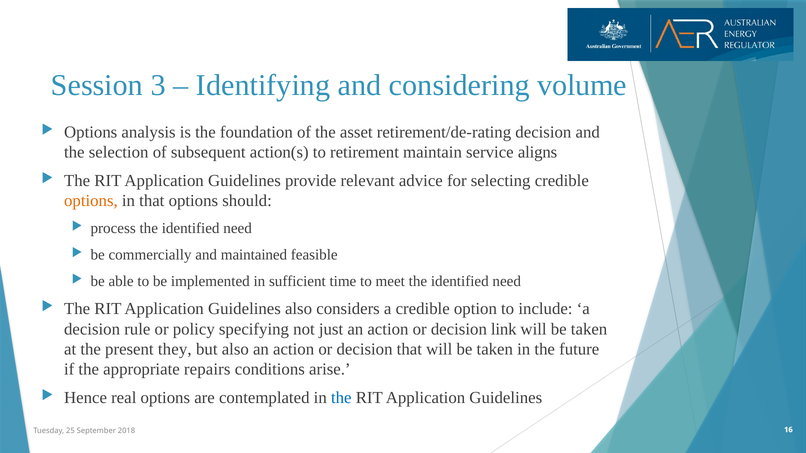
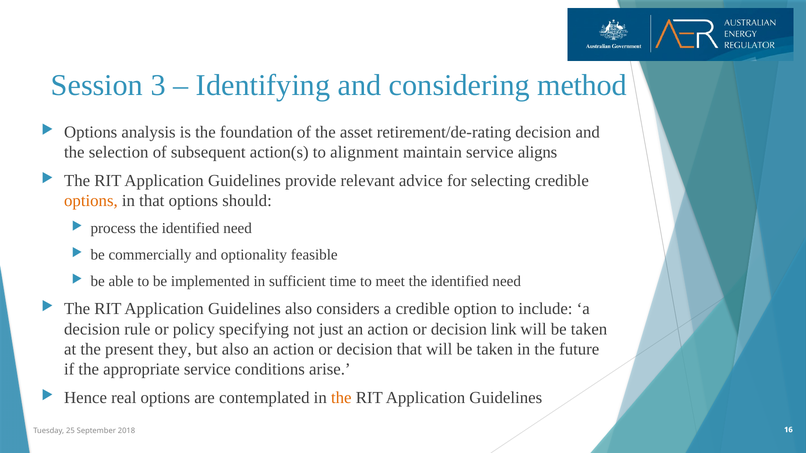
volume: volume -> method (582, 86)
retirement: retirement -> alignment (364, 152)
maintained: maintained -> optionality (254, 255)
appropriate repairs: repairs -> service (207, 370)
the colour: blue -> orange (341, 398)
